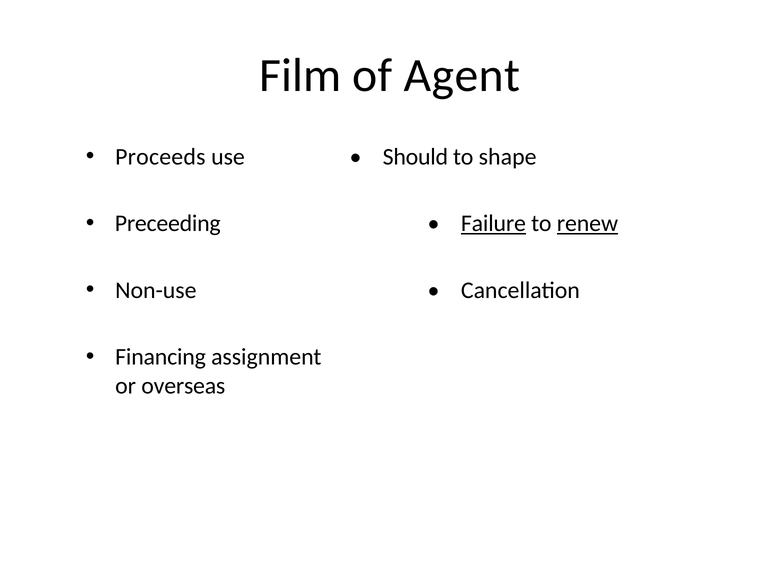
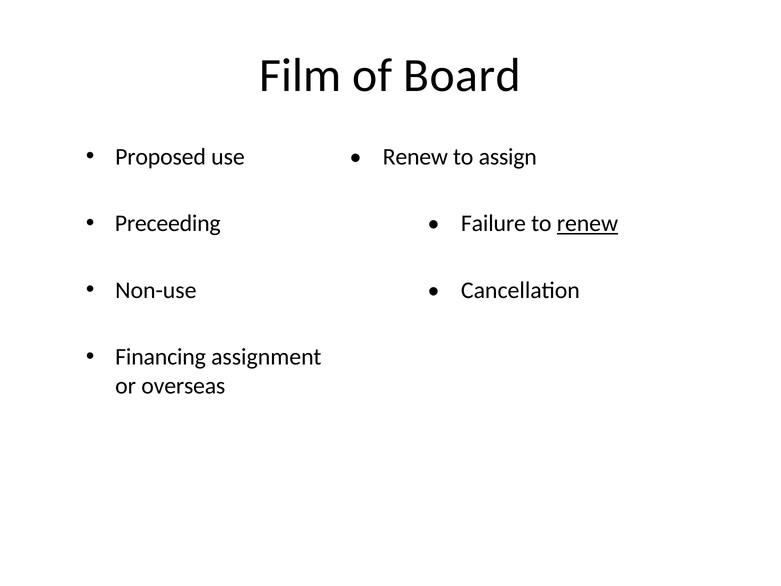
Agent: Agent -> Board (462, 76)
Proceeds: Proceeds -> Proposed (161, 157)
Should: Should -> Renew (415, 157)
shape: shape -> assign (508, 157)
Failure underline: present -> none (493, 223)
